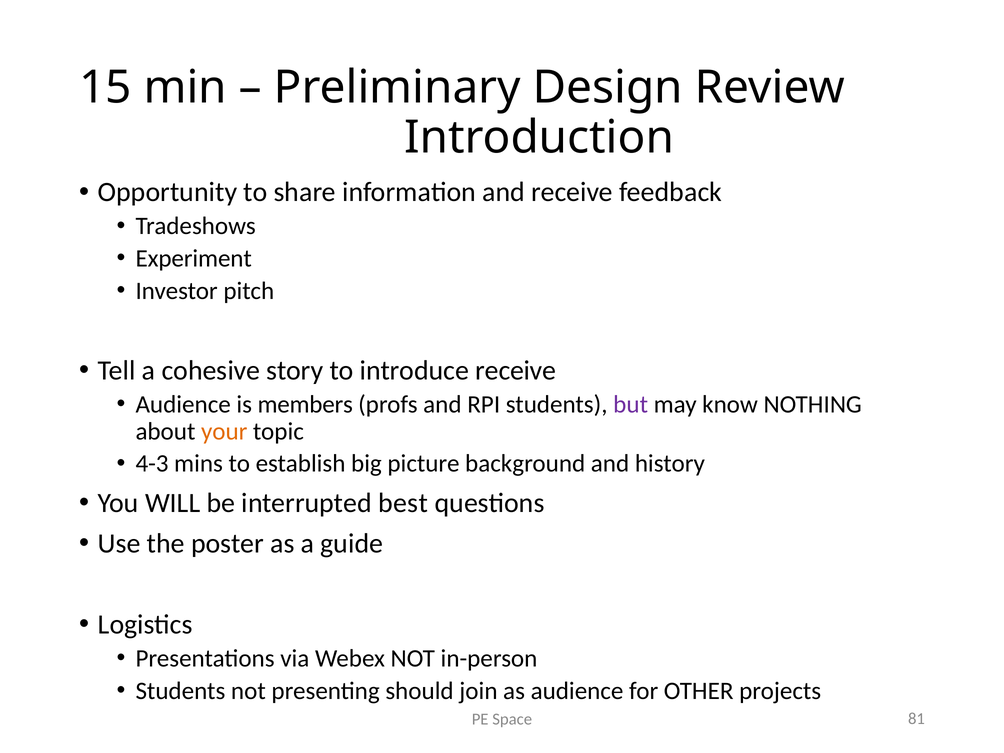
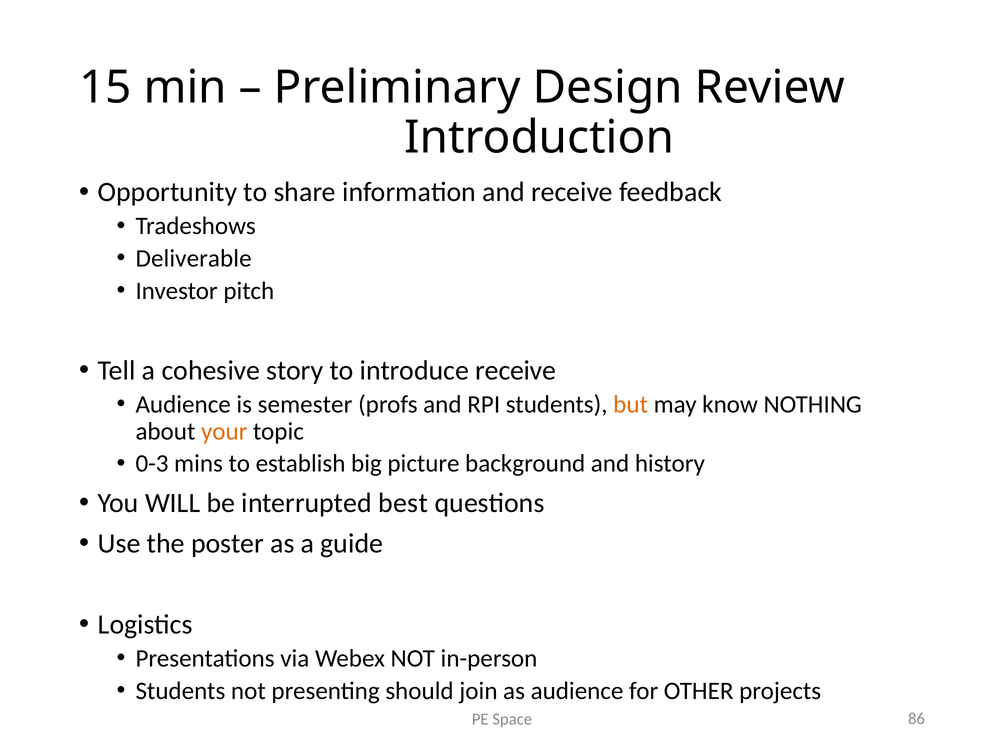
Experiment: Experiment -> Deliverable (194, 258)
members: members -> semester (305, 404)
but colour: purple -> orange (631, 404)
4-3: 4-3 -> 0-3 (152, 464)
81: 81 -> 86 (916, 719)
